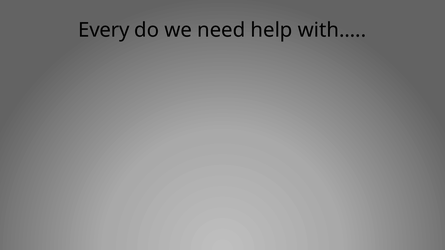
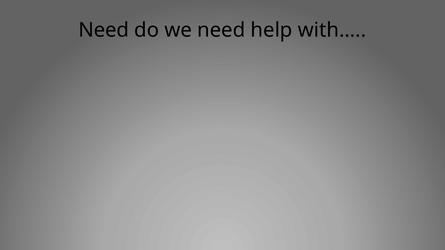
Every: Every -> Need (104, 30)
